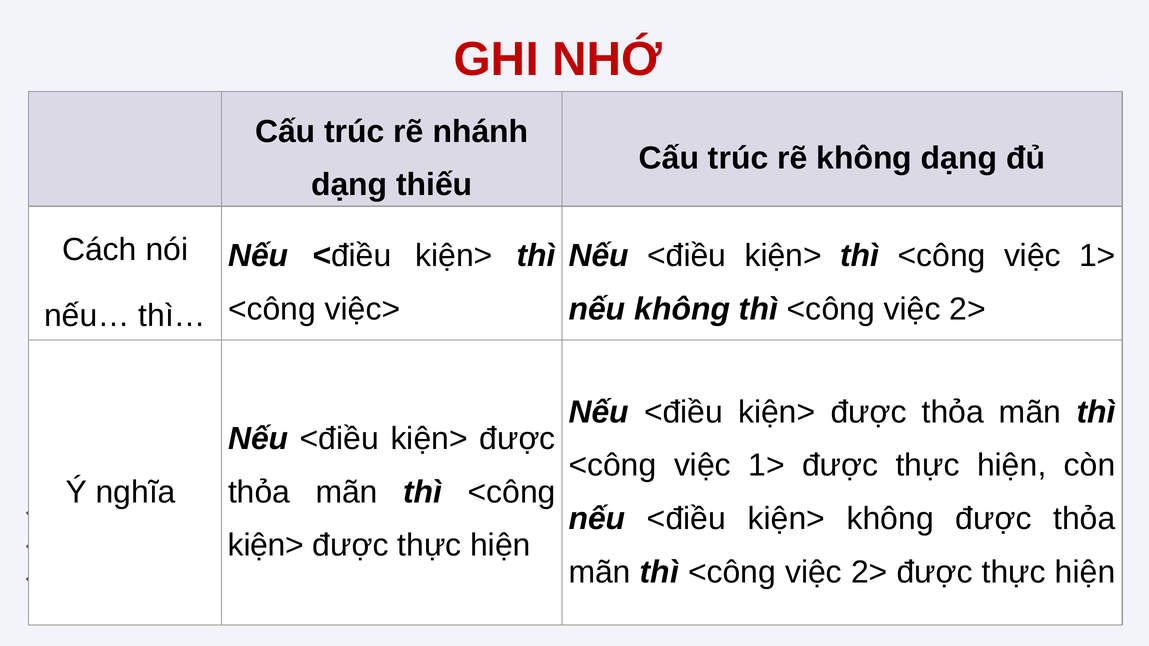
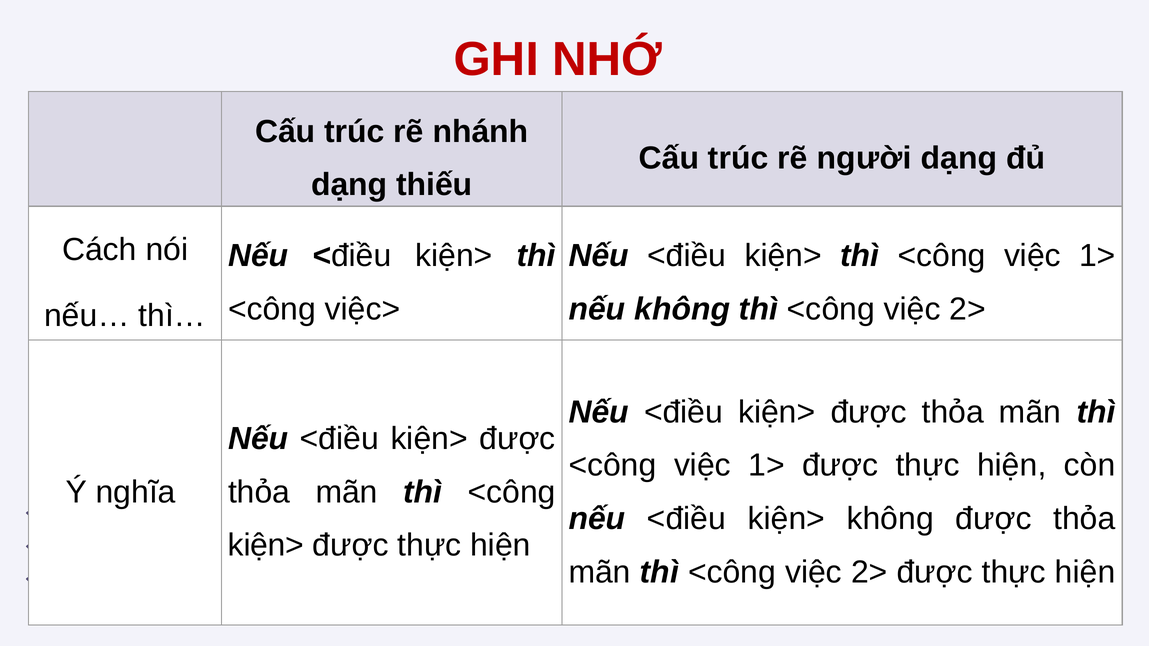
rẽ không: không -> người (864, 158)
